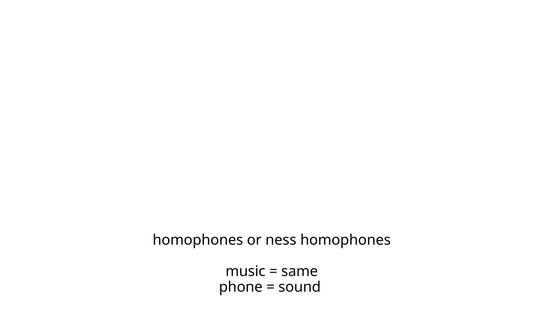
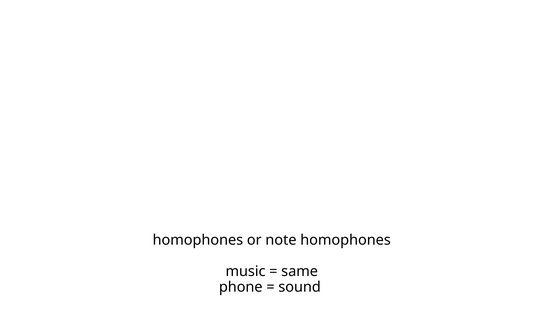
ness: ness -> note (281, 240)
